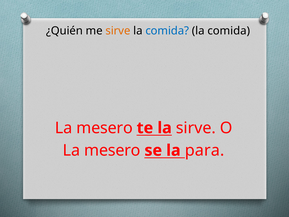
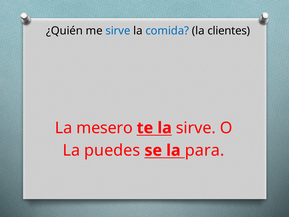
sirve colour: orange -> blue (118, 31)
comida: comida -> clientes (229, 31)
mesero: mesero -> puedes (112, 150)
